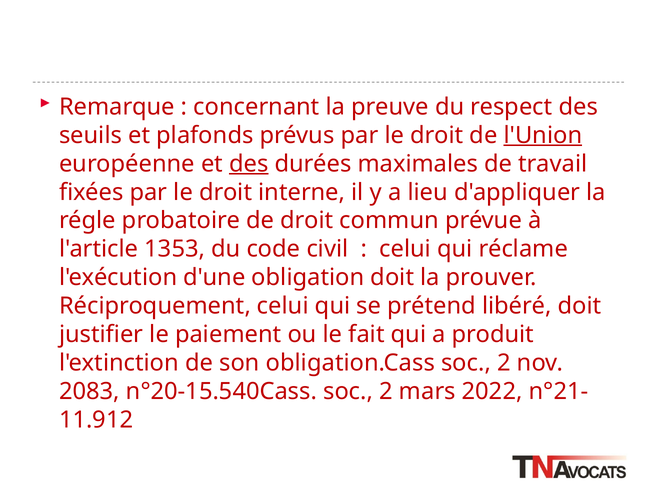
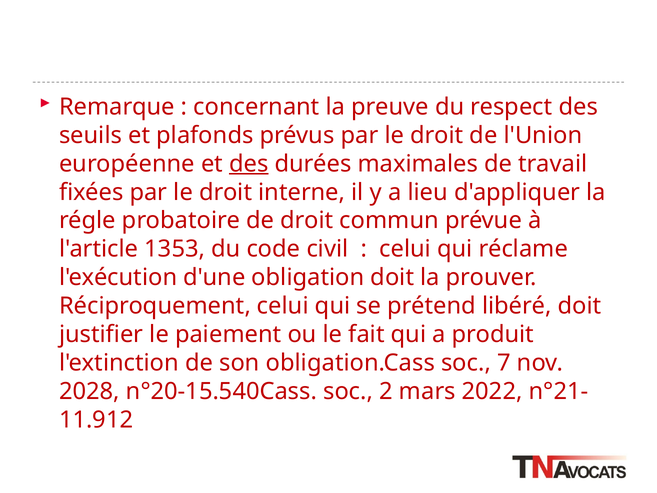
l'Union underline: present -> none (543, 135)
obligation.Cass soc 2: 2 -> 7 (504, 363)
2083: 2083 -> 2028 (89, 391)
